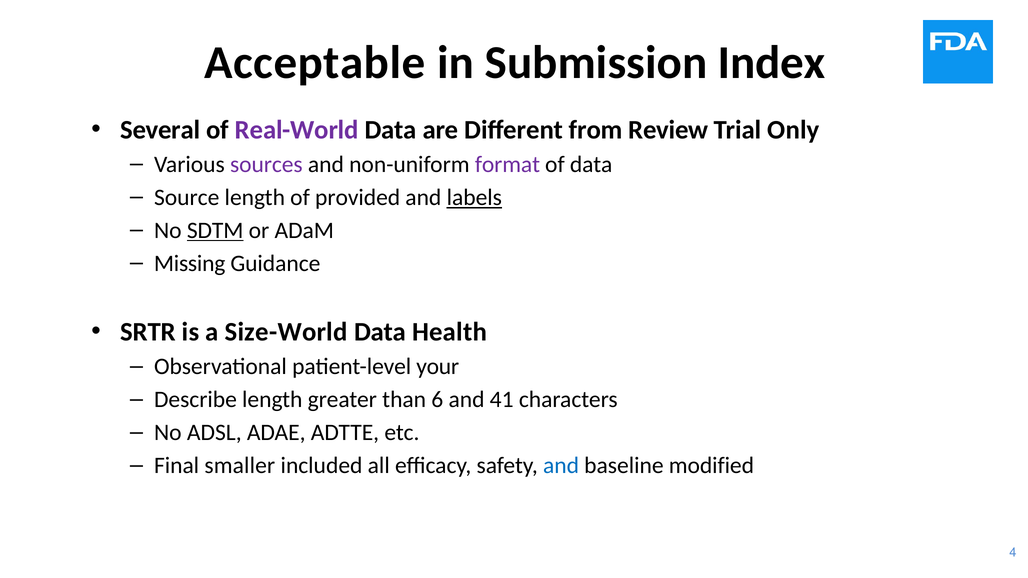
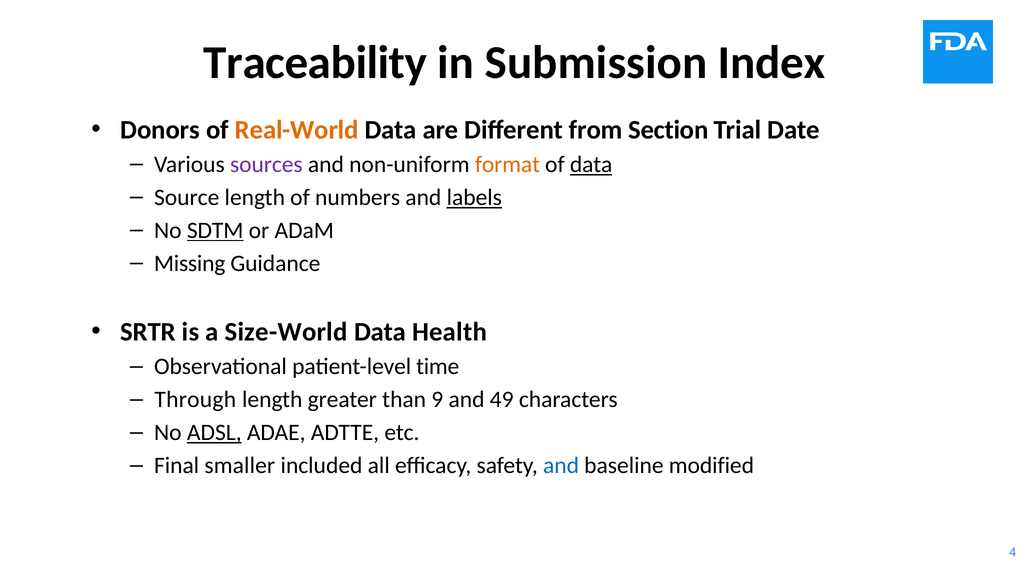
Acceptable: Acceptable -> Traceability (315, 63)
Several: Several -> Donors (160, 130)
Real-World colour: purple -> orange (297, 130)
Review: Review -> Section (668, 130)
Only: Only -> Date (793, 130)
format colour: purple -> orange (507, 165)
data underline: none -> present (591, 165)
provided: provided -> numbers (358, 198)
your: your -> time (438, 367)
Describe: Describe -> Through (195, 400)
6: 6 -> 9 (437, 400)
41: 41 -> 49 (502, 400)
ADSL underline: none -> present (214, 433)
